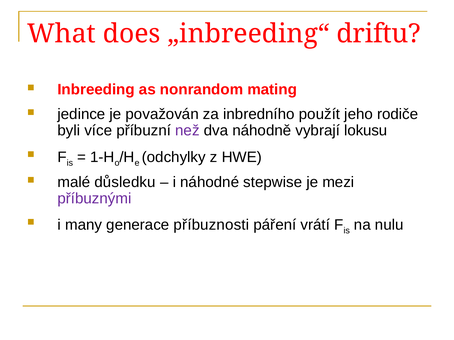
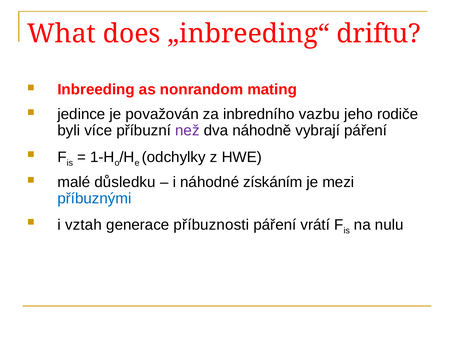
použít: použít -> vazbu (319, 114)
vybrají lokusu: lokusu -> páření (366, 131)
stepwise: stepwise -> získáním (273, 182)
příbuznými colour: purple -> blue (94, 199)
many: many -> vztah (83, 225)
